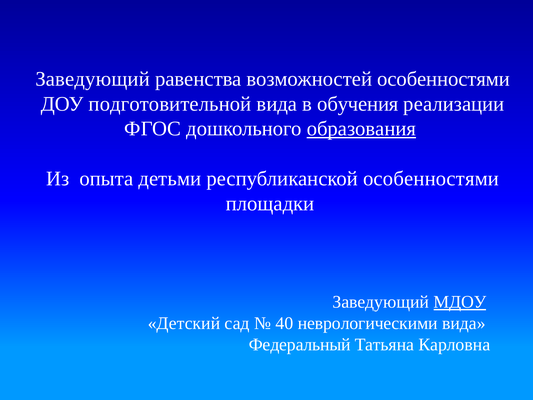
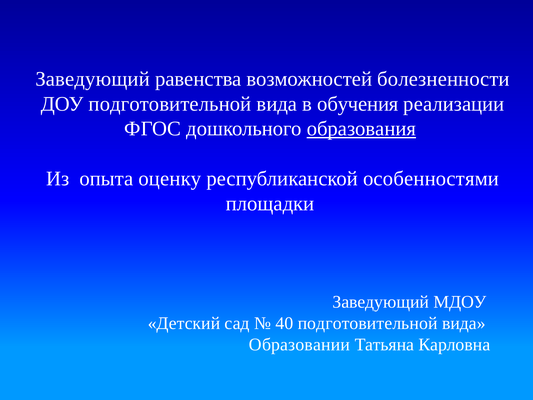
возможностей особенностями: особенностями -> болезненности (443, 79)
детьми: детьми -> оценку (170, 179)
МДОУ underline: present -> none (460, 302)
40 неврологическими: неврологическими -> подготовительной (368, 323)
Федеральный: Федеральный -> Образовании (300, 344)
